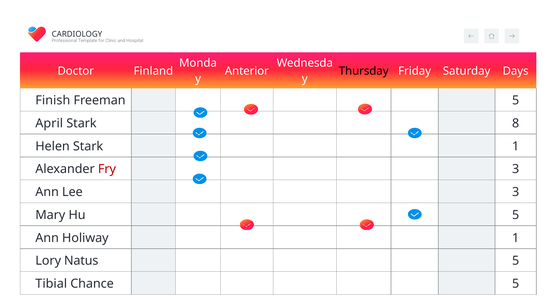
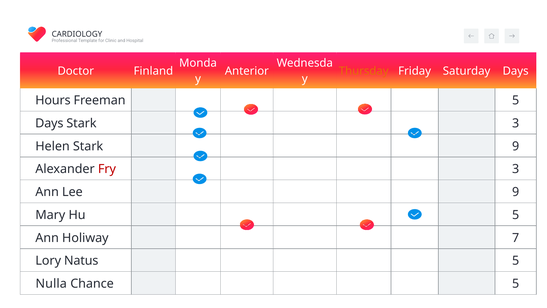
Thursday colour: black -> orange (364, 71)
Finish: Finish -> Hours (53, 100)
April: April -> Days (49, 123)
Stark 8: 8 -> 3 (516, 123)
Stark 1: 1 -> 9 (516, 146)
Lee 3: 3 -> 9 (516, 192)
Holiway 1: 1 -> 7 (516, 238)
Tibial: Tibial -> Nulla (51, 283)
